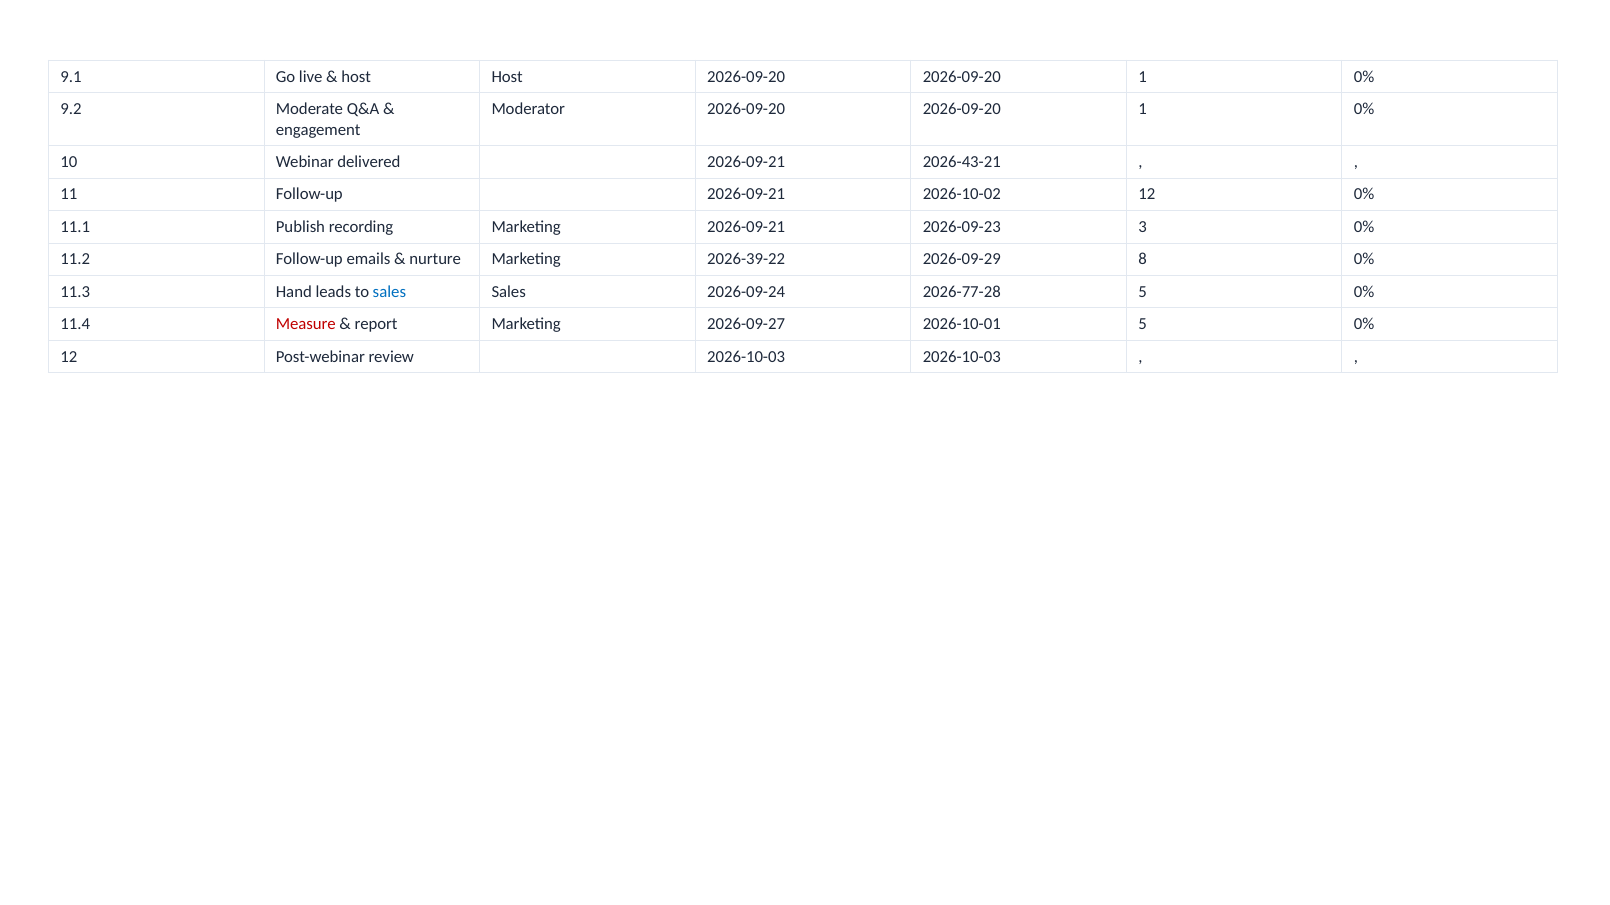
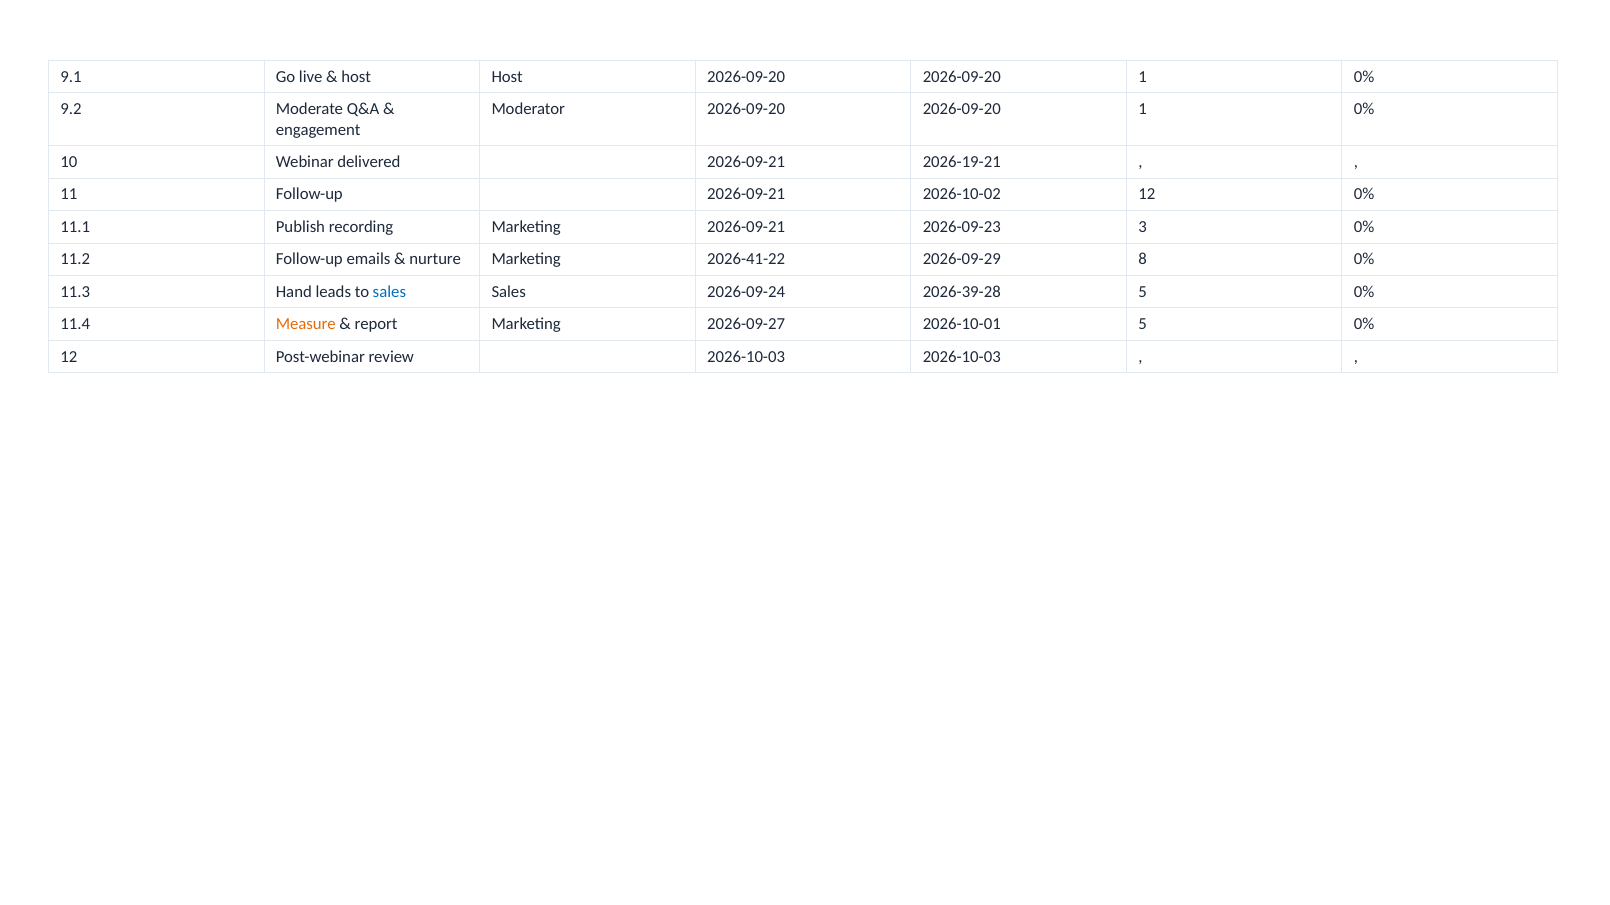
2026-43-21: 2026-43-21 -> 2026-19-21 (962, 162)
2026-39-22: 2026-39-22 -> 2026-41-22 (746, 259)
2026-77-28: 2026-77-28 -> 2026-39-28 (962, 292)
Measure colour: red -> orange (306, 324)
